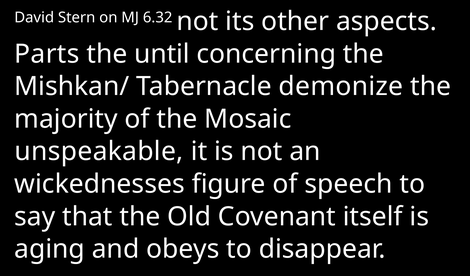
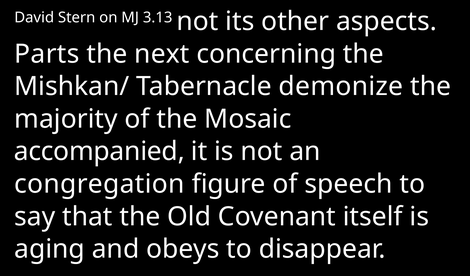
6.32: 6.32 -> 3.13 (158, 18)
until: until -> next (162, 54)
unspeakable: unspeakable -> accompanied (99, 151)
wickednesses: wickednesses -> congregation (99, 184)
